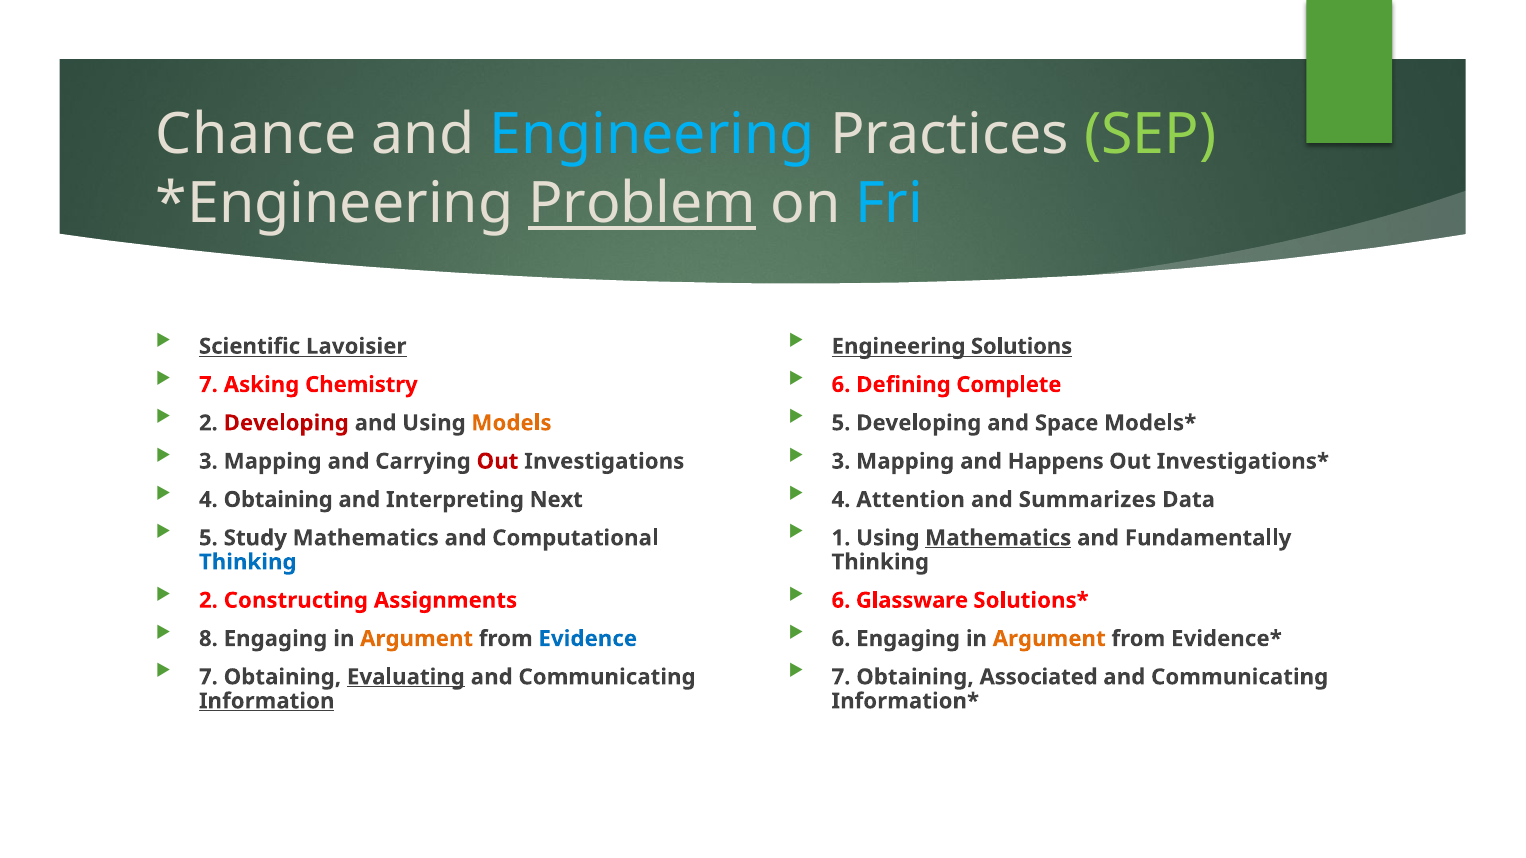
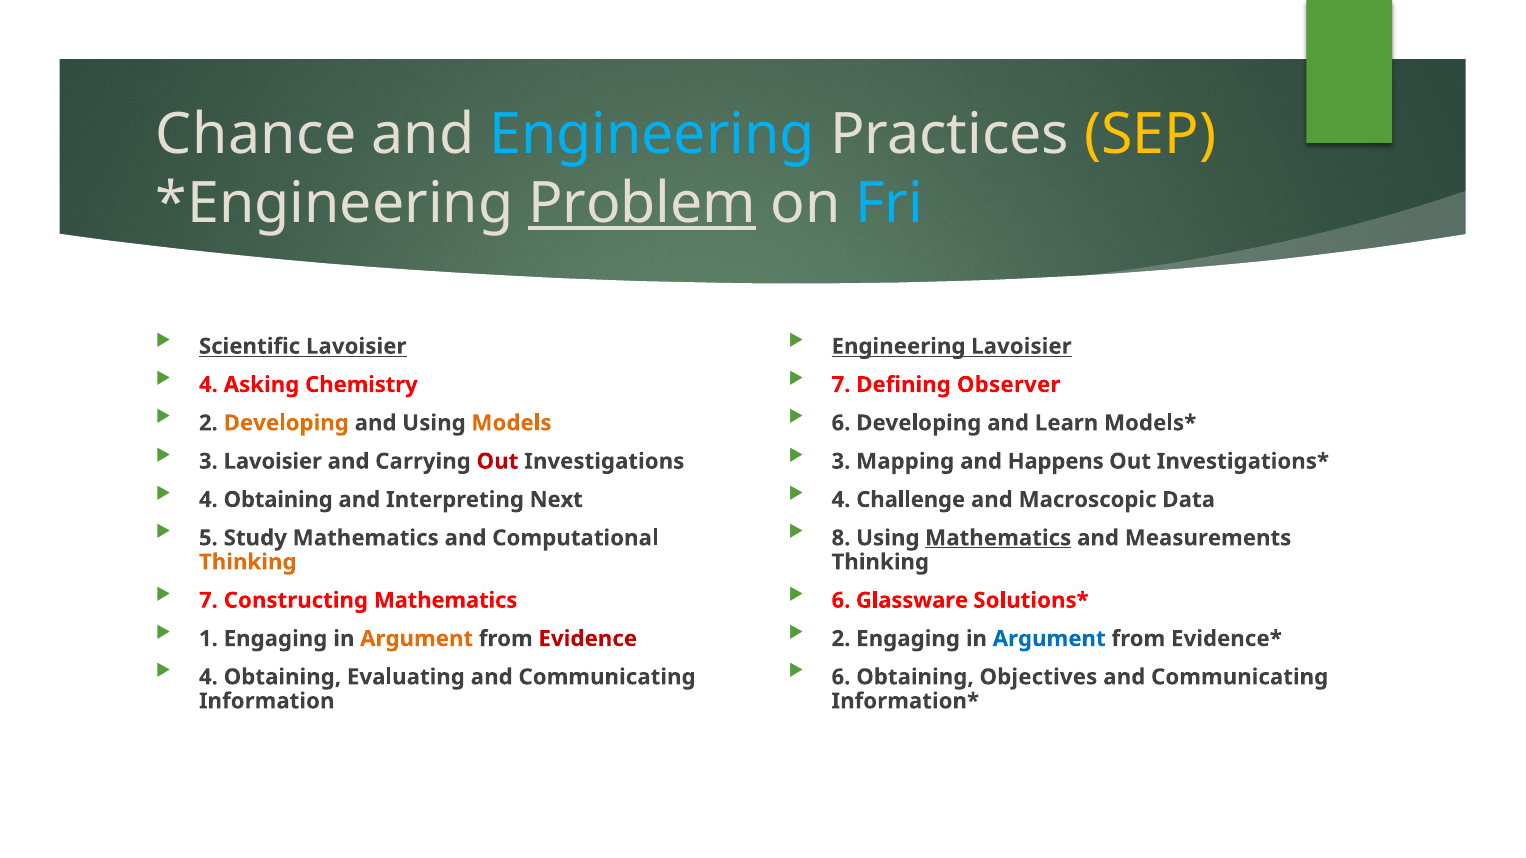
SEP colour: light green -> yellow (1150, 135)
Engineering Solutions: Solutions -> Lavoisier (1021, 347)
7: 7 -> 4 (208, 385)
6: 6 -> 7 (841, 385)
Complete: Complete -> Observer (1009, 385)
Developing colour: red -> orange (286, 423)
5: 5 -> 6 (841, 423)
Space: Space -> Learn (1067, 423)
Mapping: Mapping -> Lavoisier (273, 462)
Attention: Attention -> Challenge (911, 500)
Summarizes: Summarizes -> Macroscopic (1088, 500)
1: 1 -> 8 (841, 538)
Fundamentally: Fundamentally -> Measurements (1208, 538)
Thinking colour: blue -> orange (248, 562)
2: 2 -> 7 (208, 601)
Constructing Assignments: Assignments -> Mathematics (446, 601)
8: 8 -> 1 (208, 639)
Evidence colour: blue -> red (588, 639)
6: 6 -> 2 (841, 639)
Argument colour: orange -> blue (1049, 639)
7: 7 -> 4 (208, 677)
Evaluating underline: present -> none (406, 677)
7: 7 -> 6 (841, 677)
Associated: Associated -> Objectives (1038, 677)
Information underline: present -> none (267, 701)
